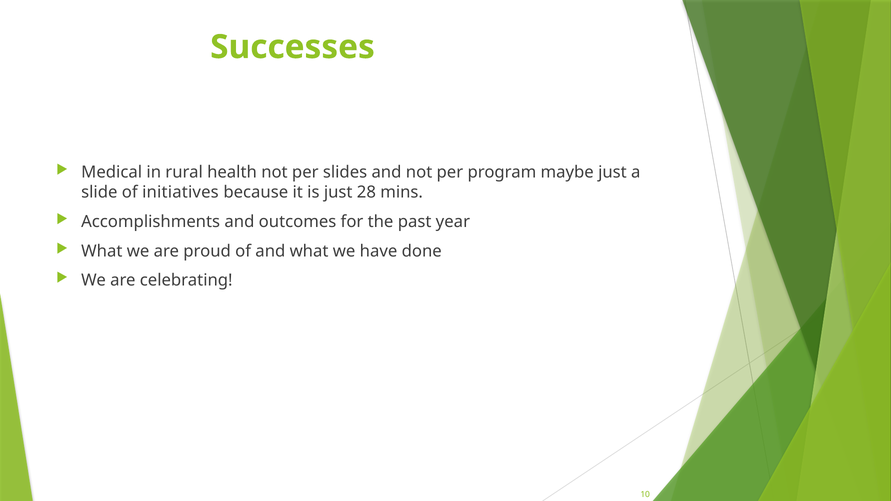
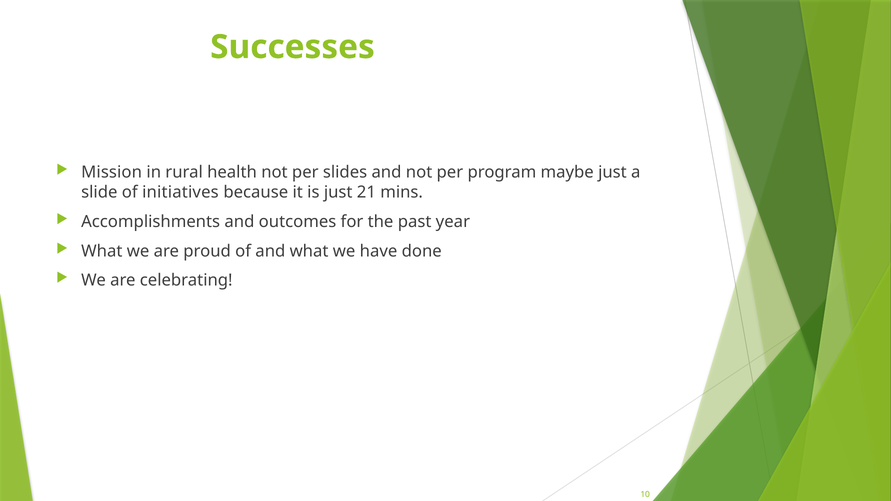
Medical: Medical -> Mission (112, 172)
28: 28 -> 21 (366, 192)
